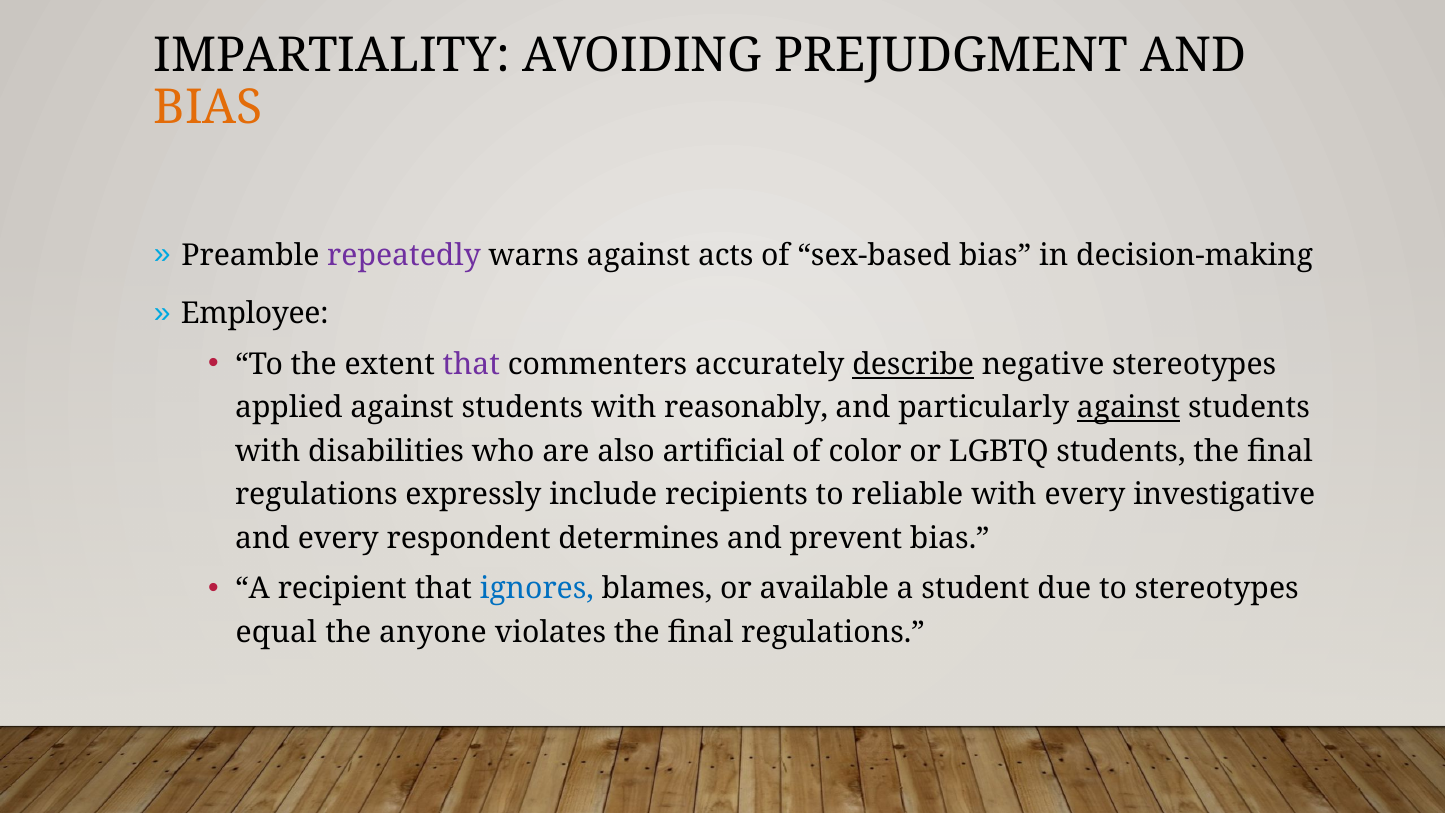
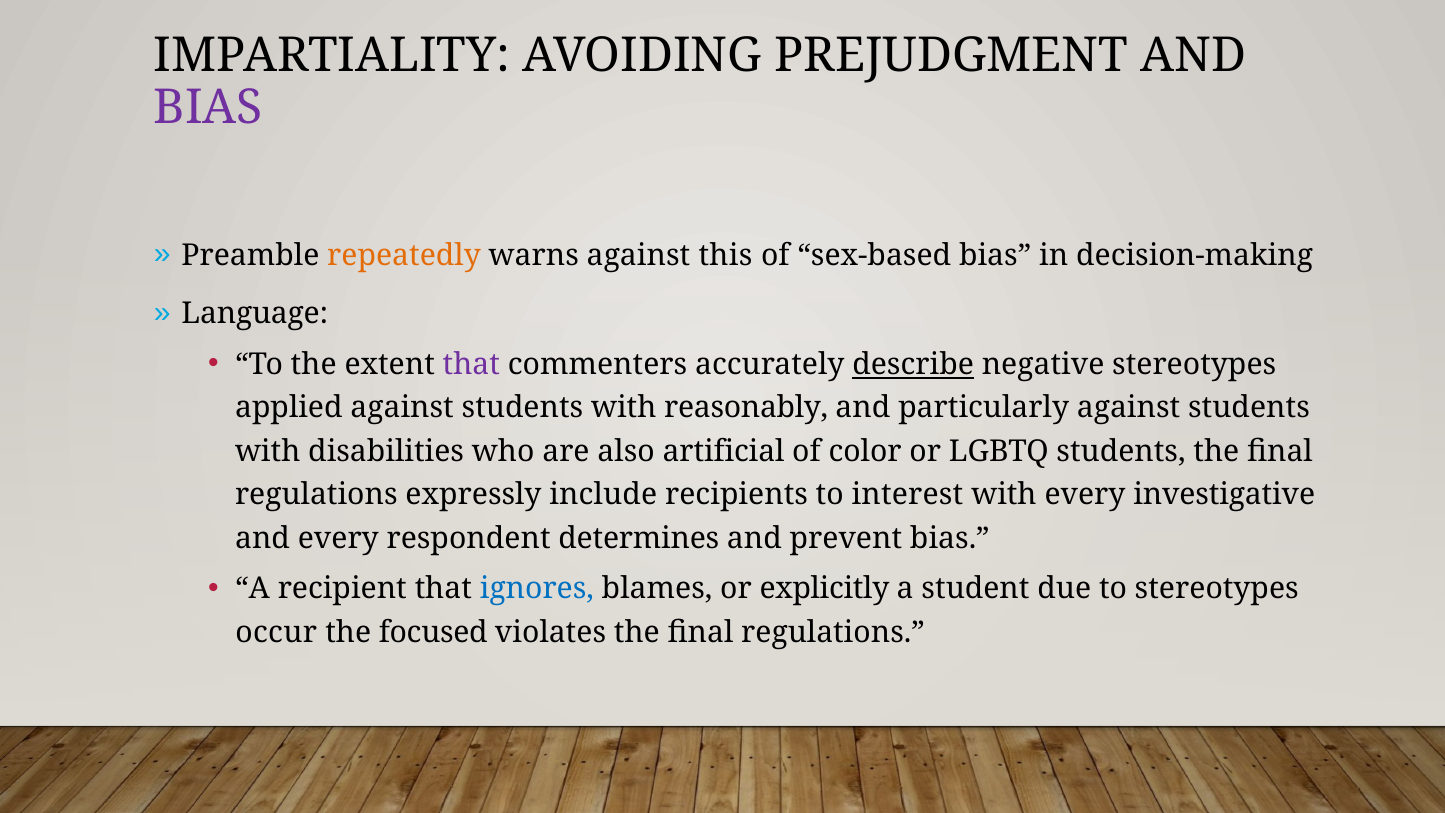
BIAS colour: orange -> purple (208, 107)
repeatedly colour: purple -> orange (404, 255)
acts: acts -> this (725, 255)
Employee: Employee -> Language (255, 314)
against underline: present -> none (1129, 408)
reliable: reliable -> interest (907, 495)
available: available -> explicitly (824, 589)
equal: equal -> occur (276, 632)
anyone: anyone -> focused (433, 632)
